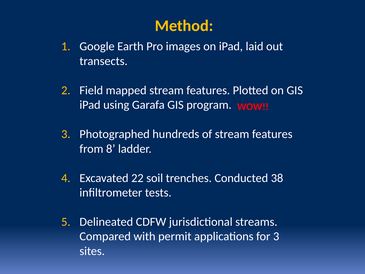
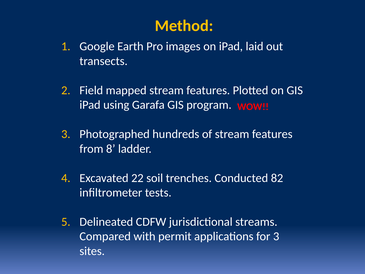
38: 38 -> 82 (277, 178)
